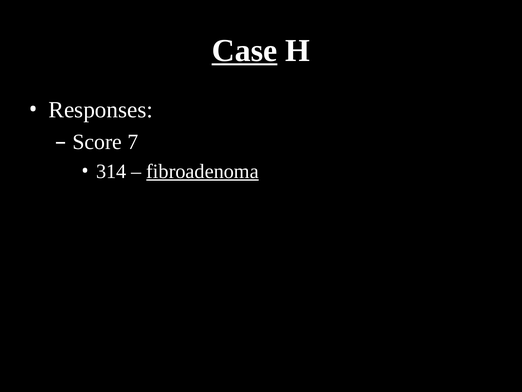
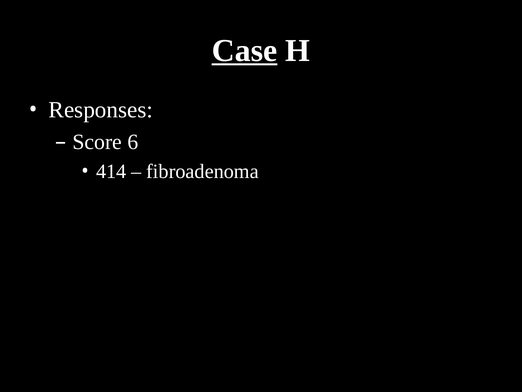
7: 7 -> 6 (133, 142)
314: 314 -> 414 (111, 171)
fibroadenoma underline: present -> none (202, 171)
